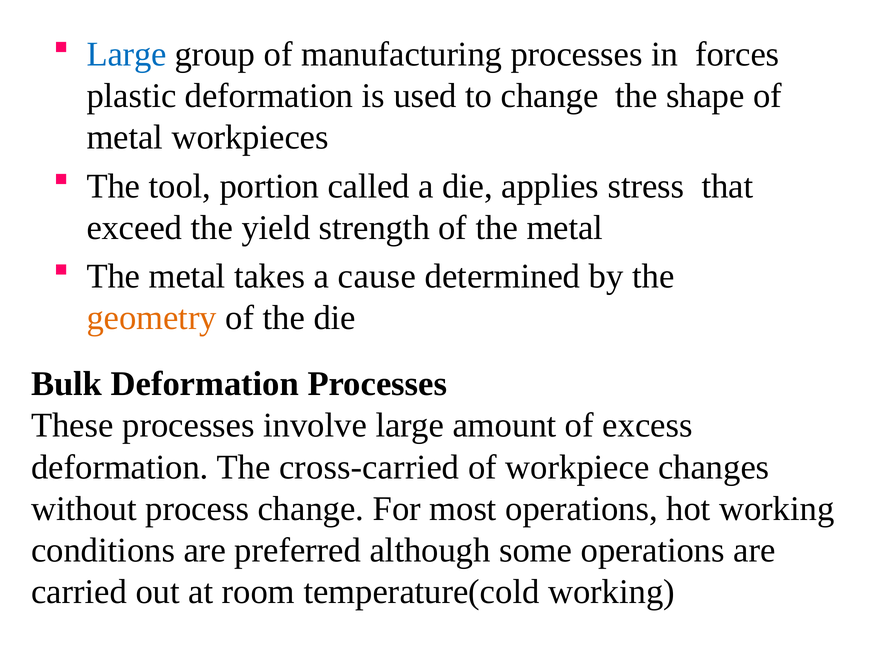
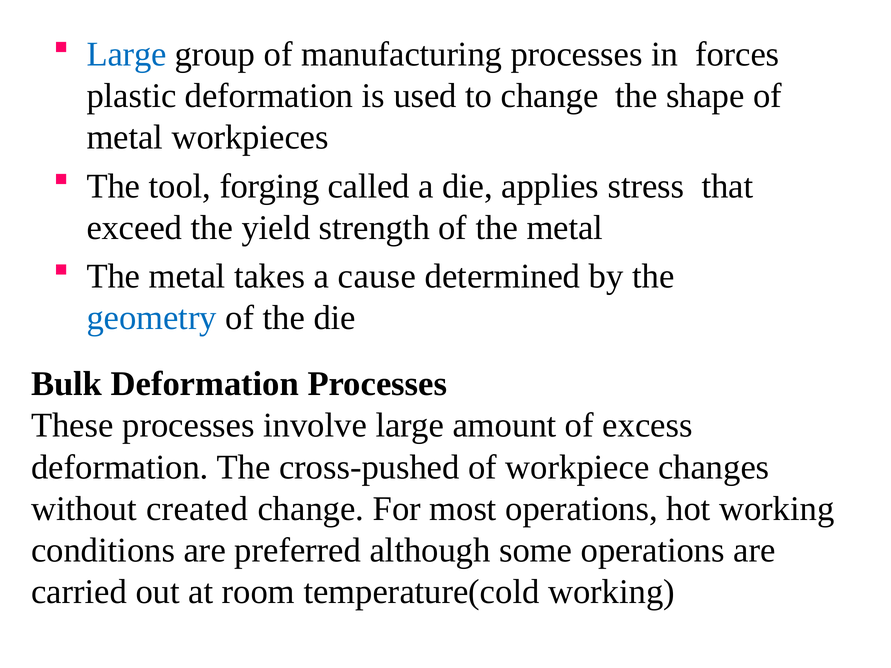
portion: portion -> forging (270, 186)
geometry colour: orange -> blue (152, 318)
cross‐carried: cross‐carried -> cross‐pushed (369, 467)
process: process -> created (197, 509)
